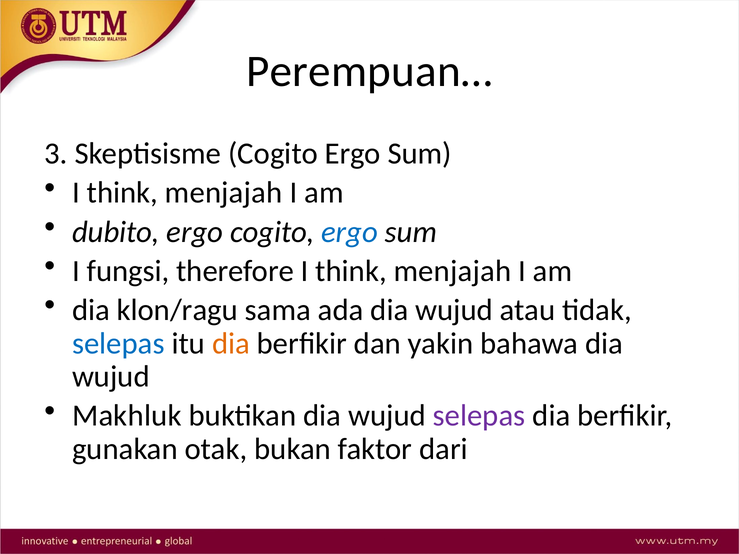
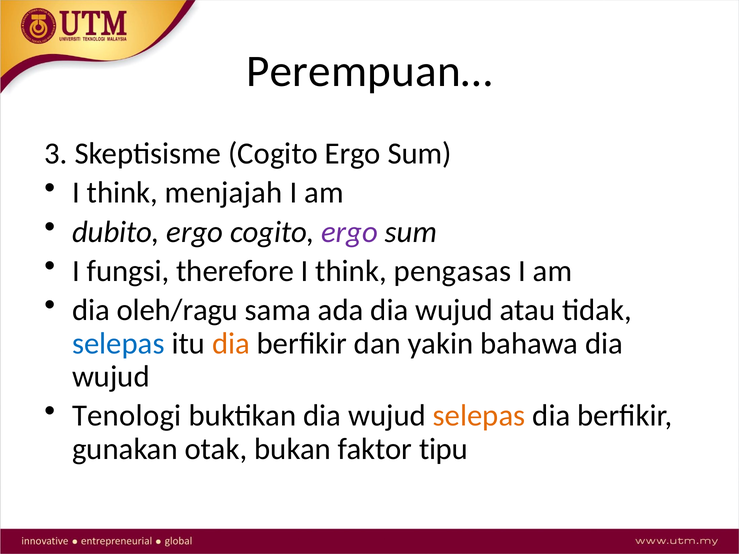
ergo colour: blue -> purple (350, 232)
therefore I think menjajah: menjajah -> pengasas (452, 271)
klon/ragu: klon/ragu -> oleh/ragu (177, 310)
Makhluk: Makhluk -> Tenologi (127, 416)
selepas colour: purple -> orange (479, 416)
dari: dari -> tipu (444, 449)
